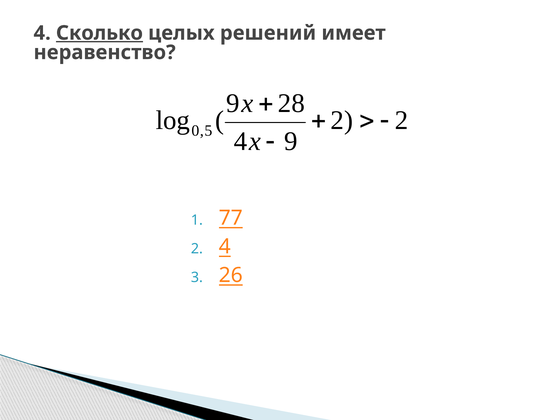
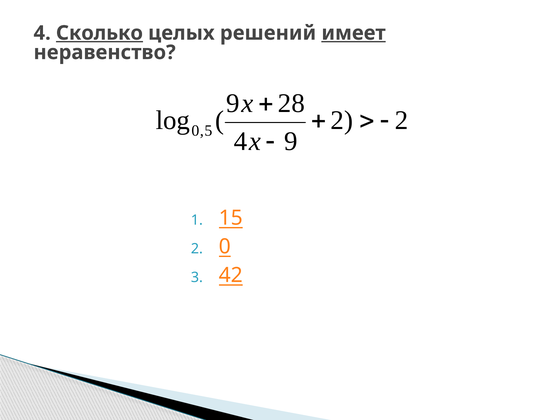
имеет underline: none -> present (354, 33)
77: 77 -> 15 (231, 218)
2 4: 4 -> 0 (225, 247)
26: 26 -> 42 (231, 275)
